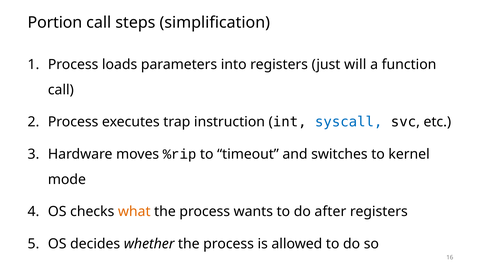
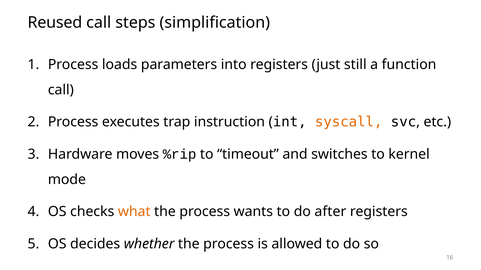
Portion: Portion -> Reused (55, 22)
will: will -> still (355, 65)
syscall colour: blue -> orange (349, 122)
